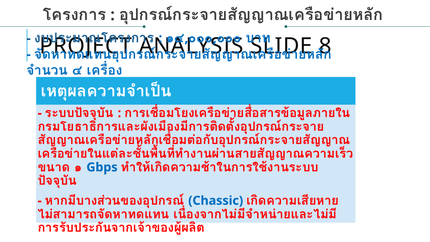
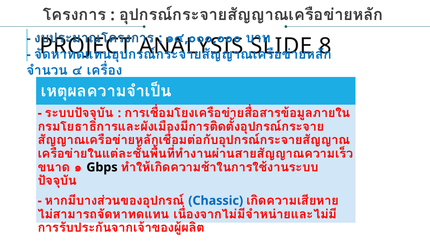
Gbps colour: blue -> black (102, 167)
